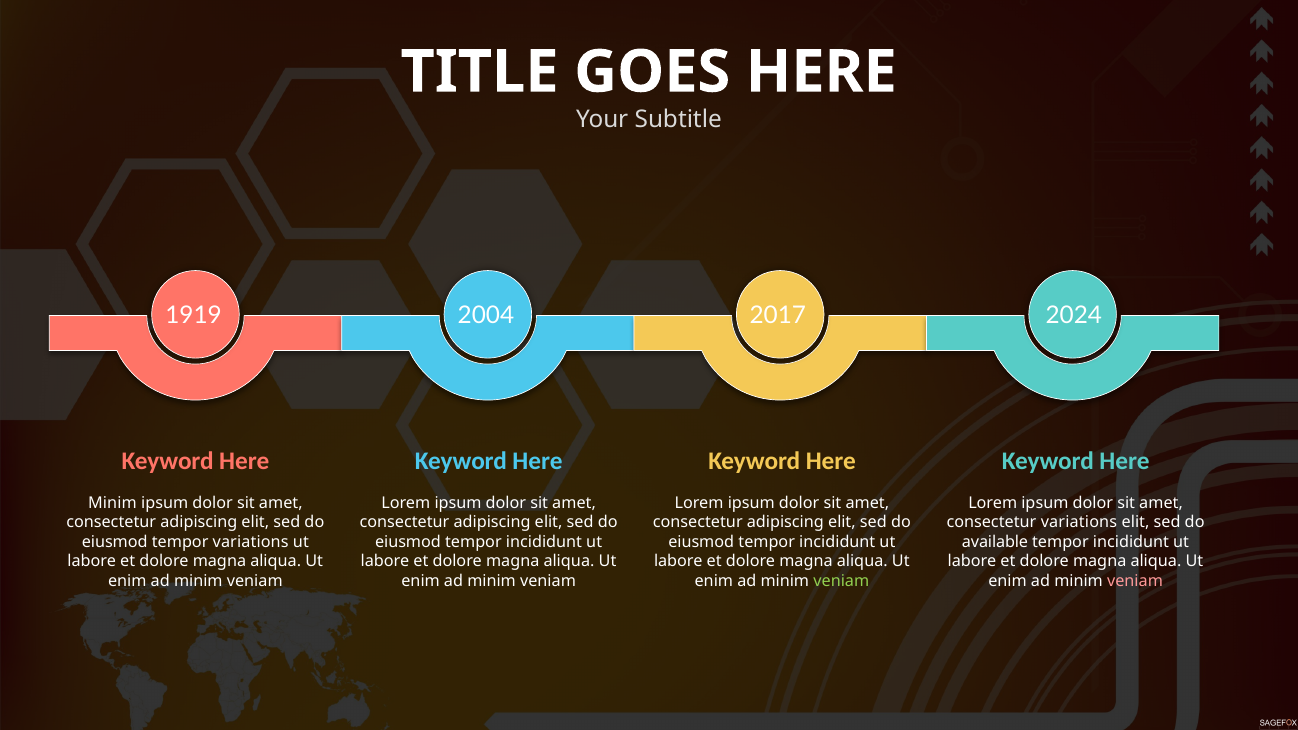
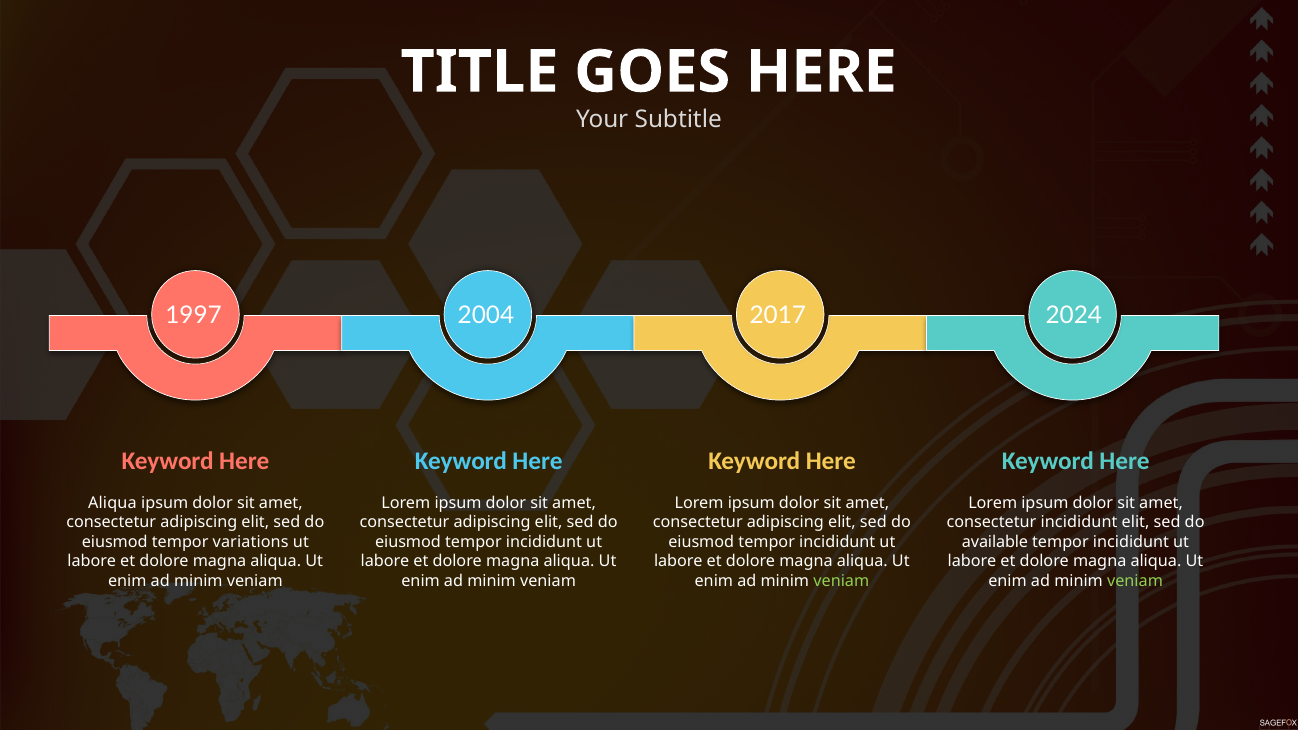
1919: 1919 -> 1997 (194, 316)
Minim: Minim -> Aliqua (112, 503)
consectetur variations: variations -> incididunt (1079, 522)
veniam colour: pink -> light green (1135, 581)
